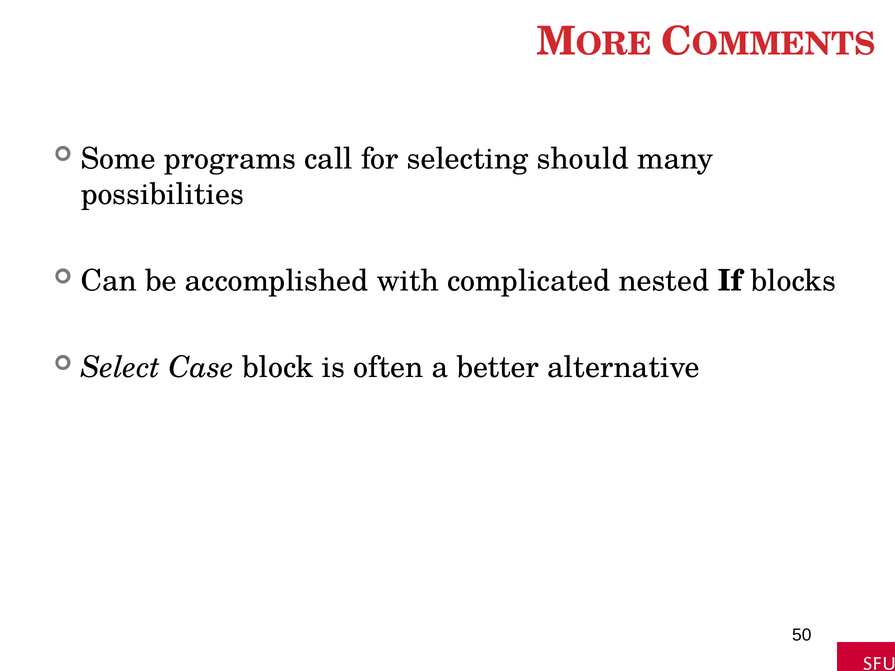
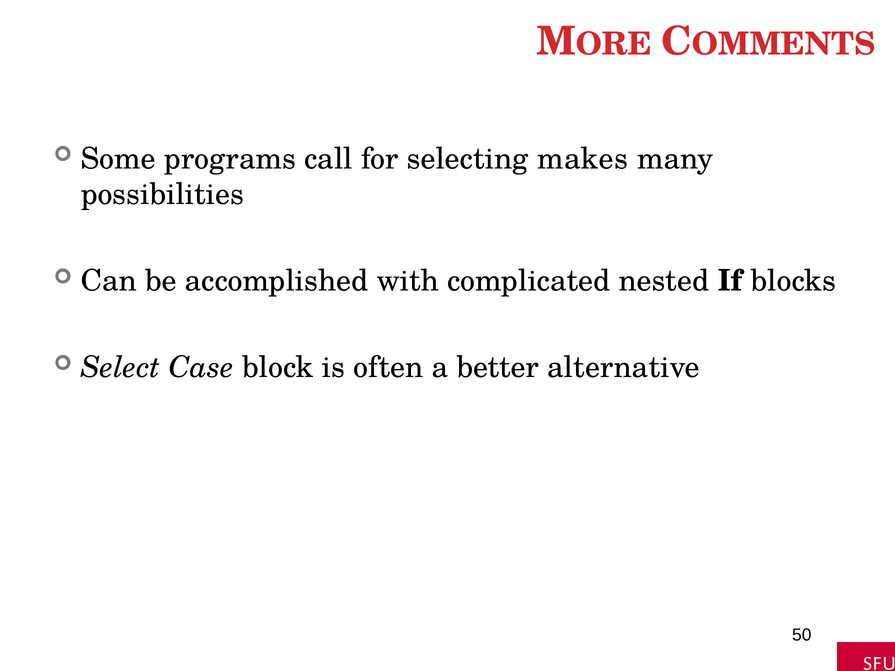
should: should -> makes (583, 159)
